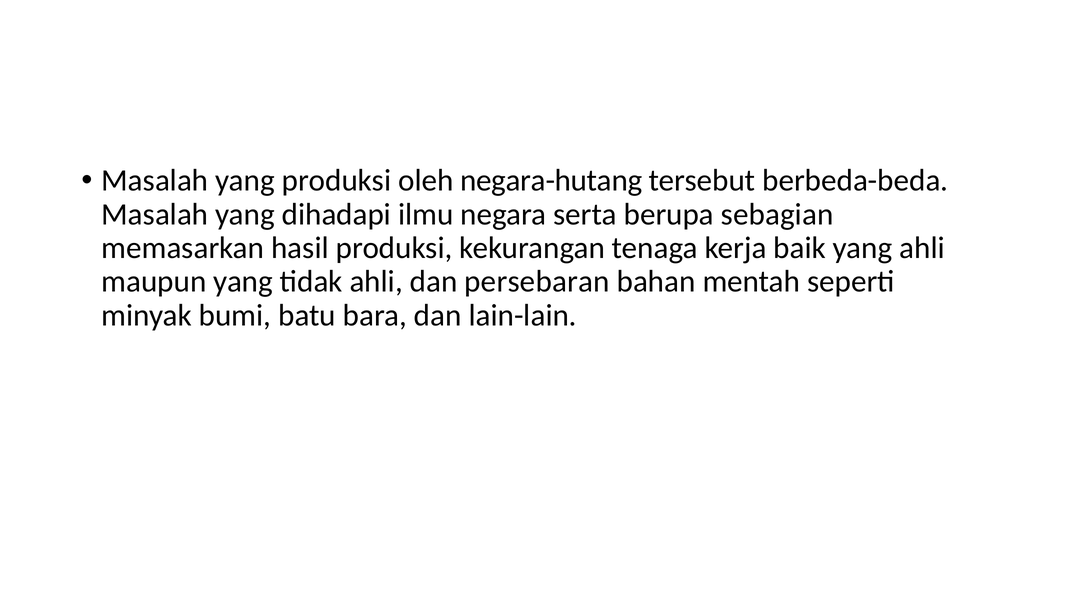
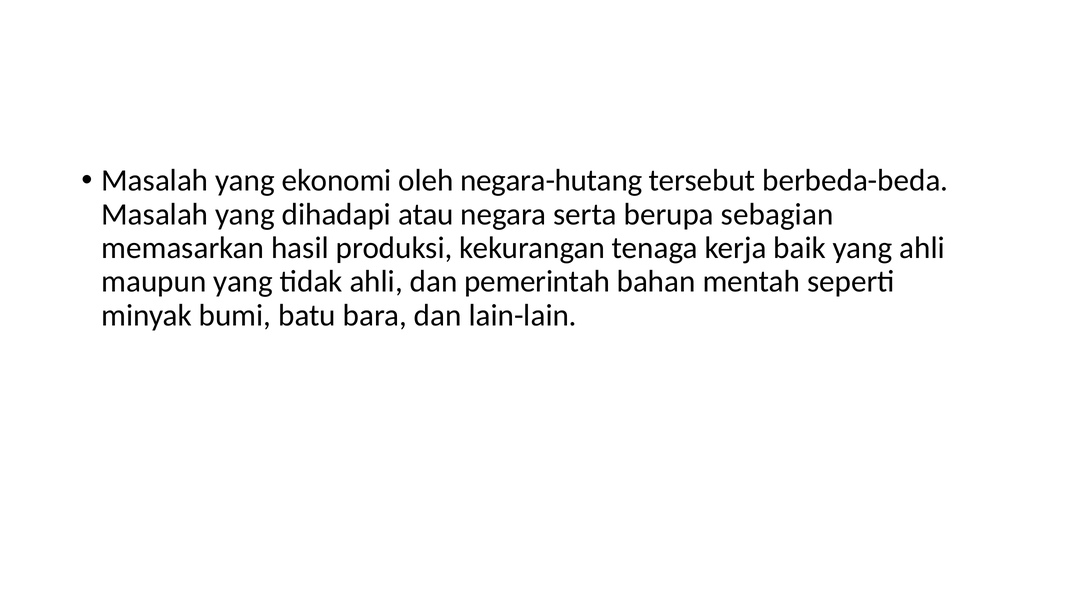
yang produksi: produksi -> ekonomi (337, 181)
ilmu: ilmu -> atau (426, 214)
persebaran: persebaran -> pemerintah (537, 282)
